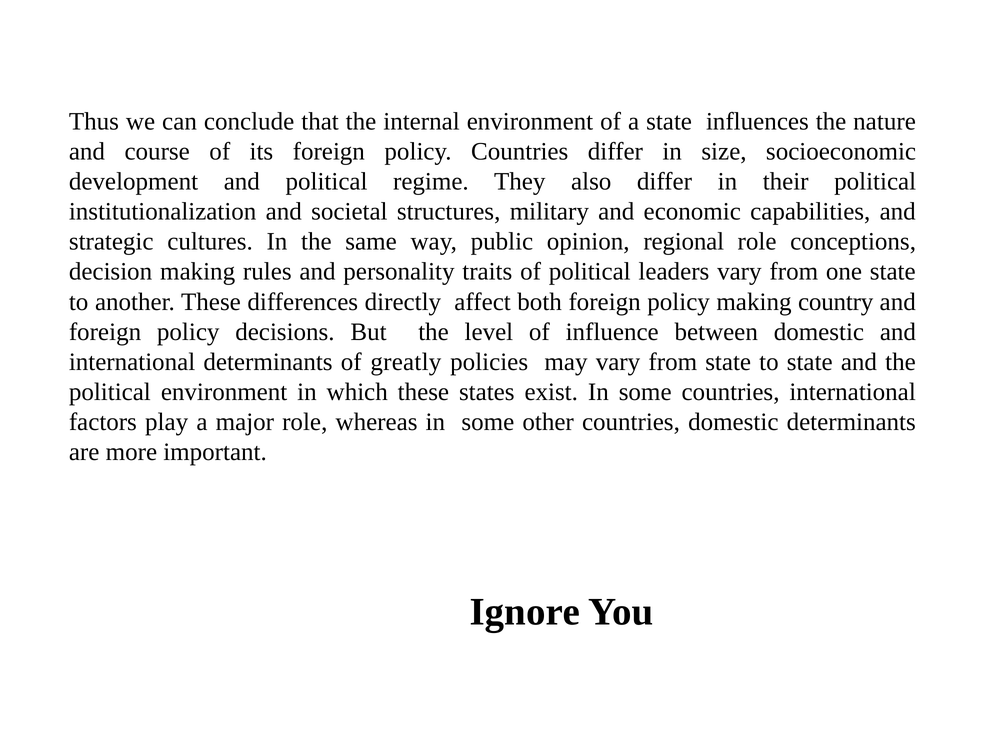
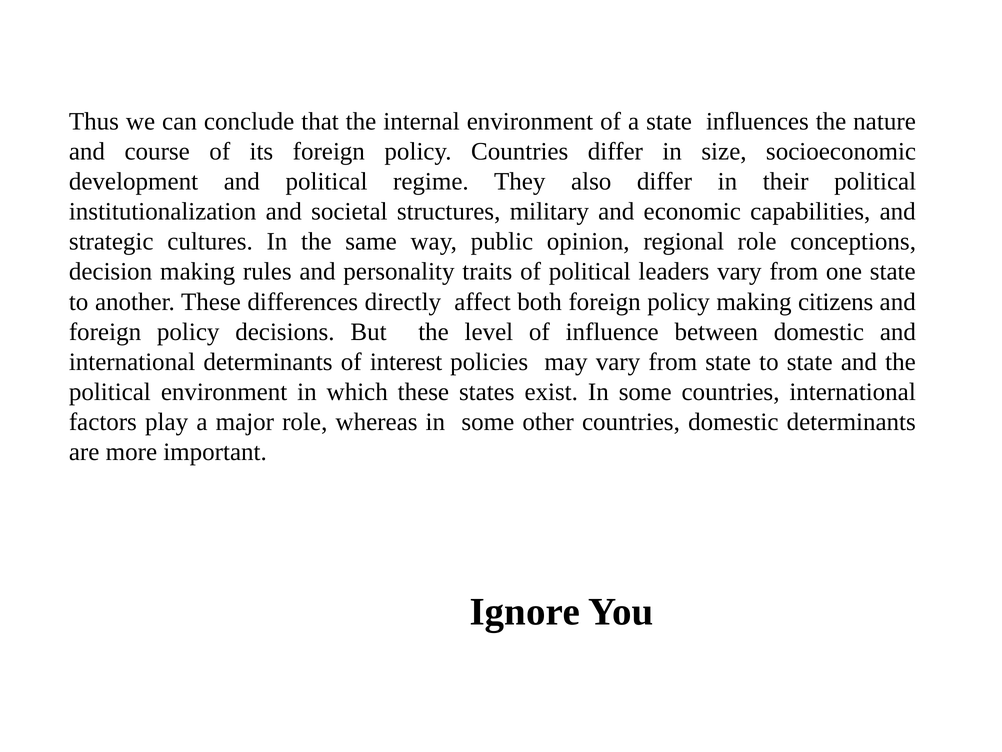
country: country -> citizens (836, 302)
greatly: greatly -> interest (406, 362)
